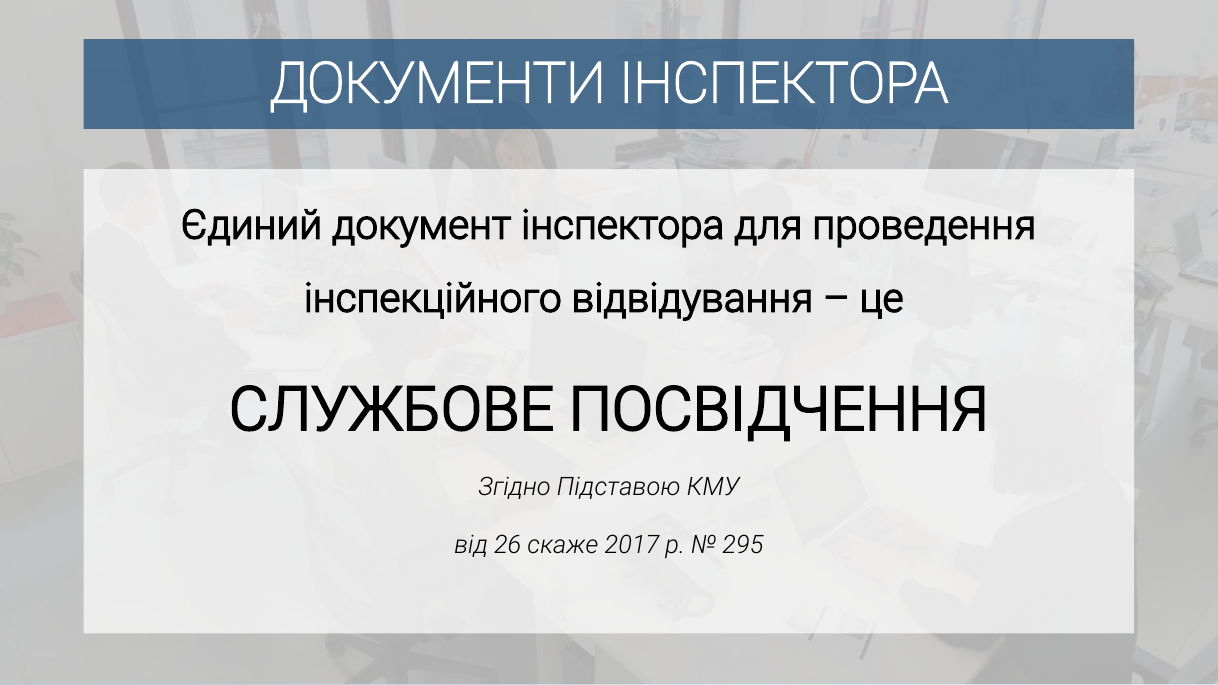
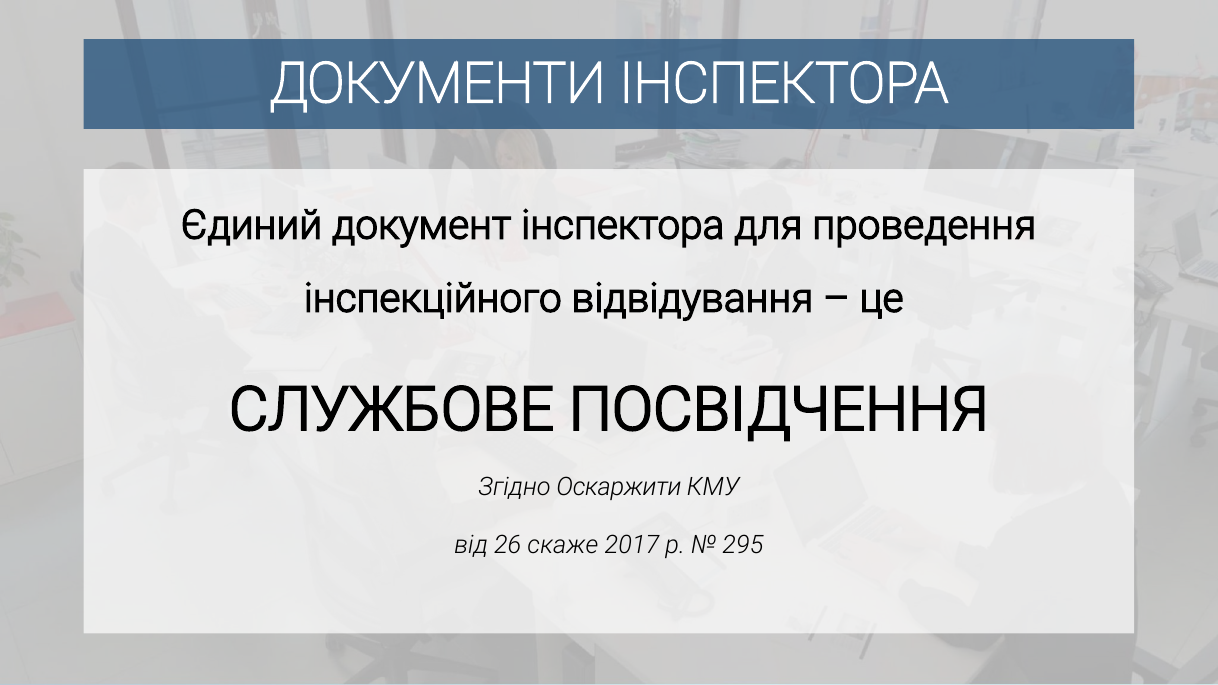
Підставою: Підставою -> Оскаржити (619, 487)
